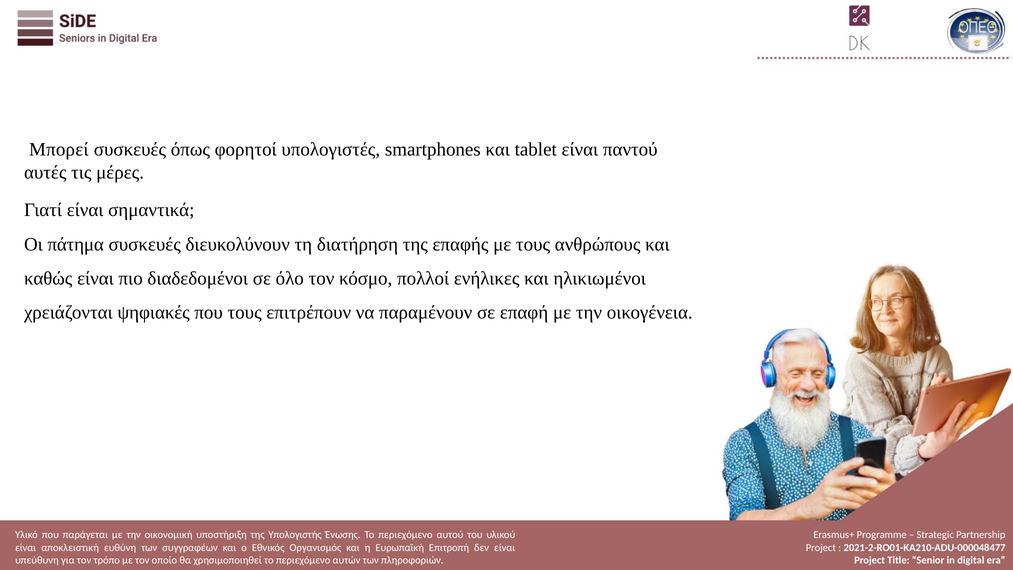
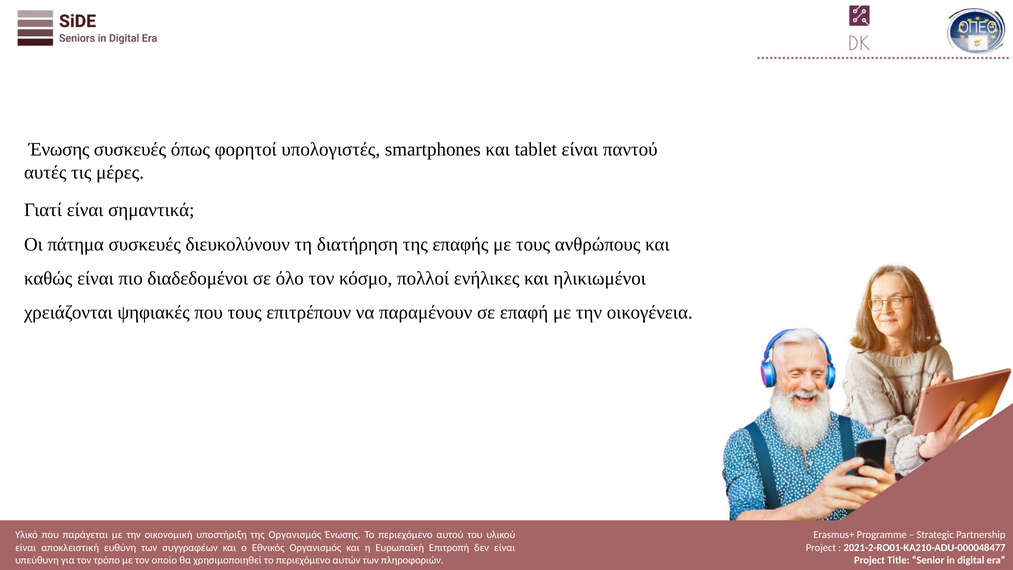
Μπορεί: Μπορεί -> Ένωσης (59, 149)
της Υπολογιστής: Υπολογιστής -> Οργανισμός (295, 535)
